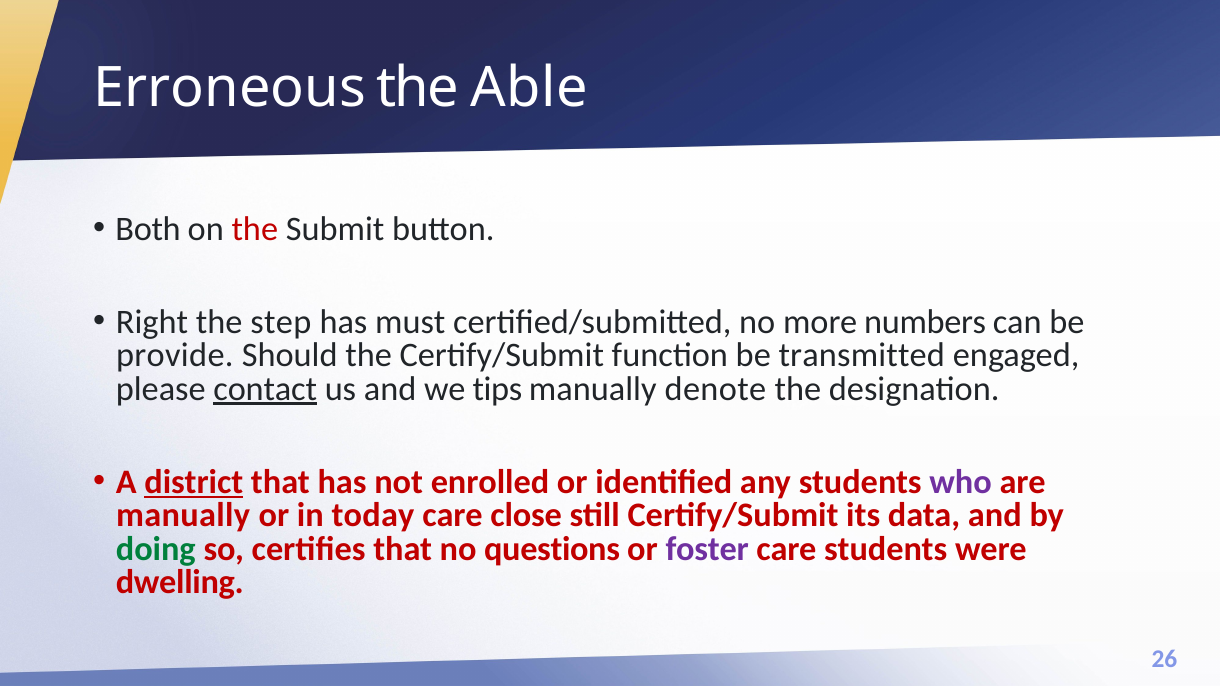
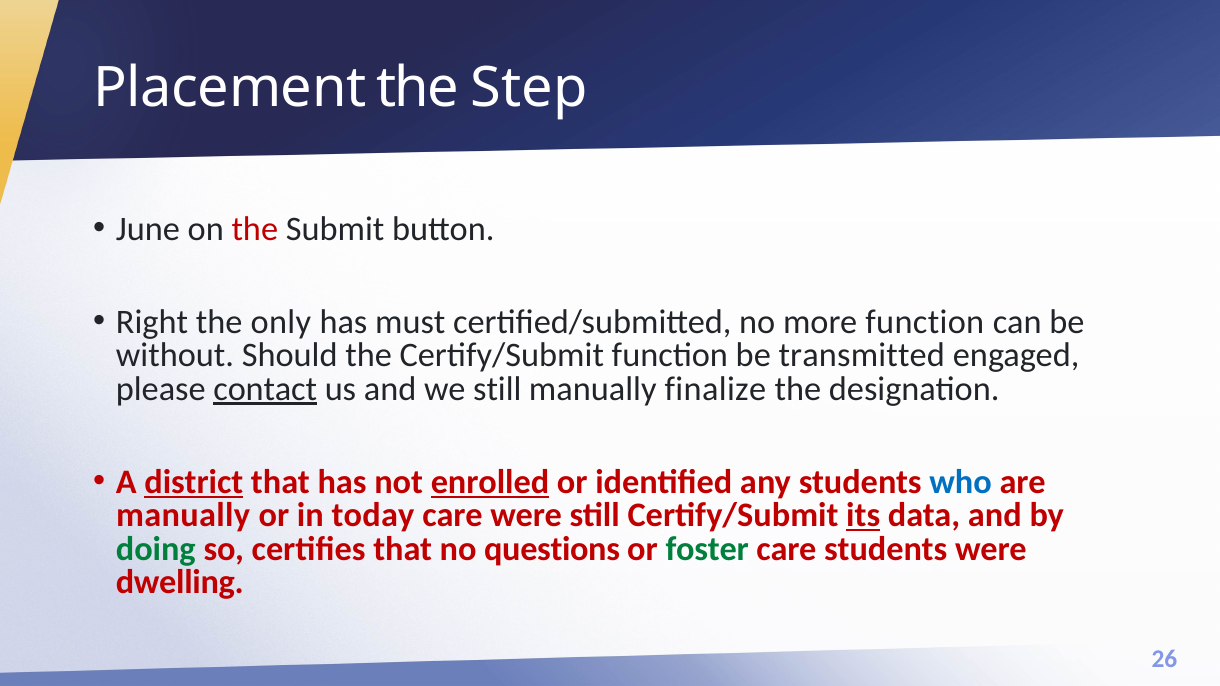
Erroneous: Erroneous -> Placement (230, 88)
Able: Able -> Step (529, 88)
Both: Both -> June (148, 229)
step: step -> only (281, 322)
more numbers: numbers -> function (925, 322)
provide: provide -> without (175, 355)
we tips: tips -> still (497, 389)
denote: denote -> finalize (715, 389)
enrolled underline: none -> present (490, 482)
who colour: purple -> blue (961, 482)
care close: close -> were (526, 516)
its underline: none -> present (863, 516)
foster colour: purple -> green (707, 549)
